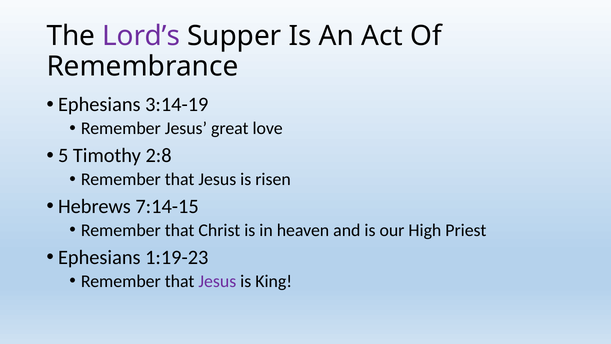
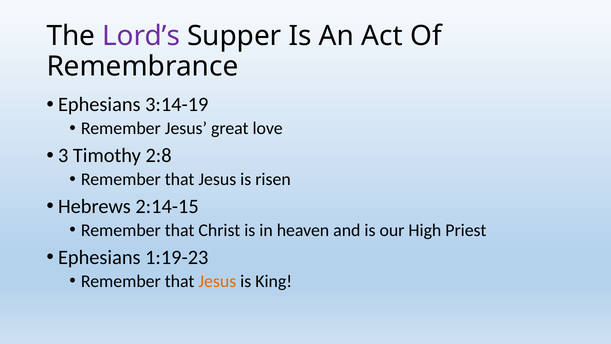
5: 5 -> 3 (63, 155)
7:14-15: 7:14-15 -> 2:14-15 (167, 206)
Jesus colour: purple -> orange (217, 281)
